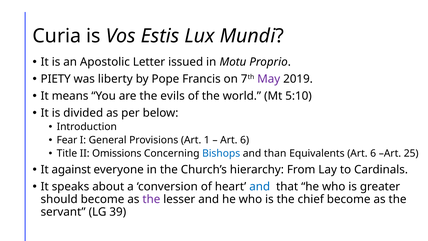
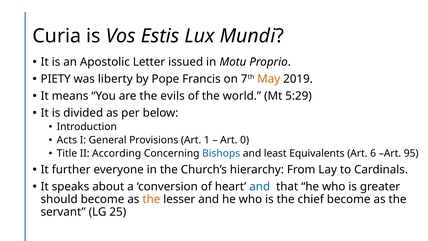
May colour: purple -> orange (269, 79)
5:10: 5:10 -> 5:29 (299, 96)
Fear: Fear -> Acts (67, 140)
6: 6 -> 0 (245, 140)
Omissions: Omissions -> According (117, 153)
than: than -> least (275, 153)
25: 25 -> 95 (411, 153)
against: against -> further (71, 170)
the colour: purple -> orange (151, 199)
39: 39 -> 25 (118, 212)
